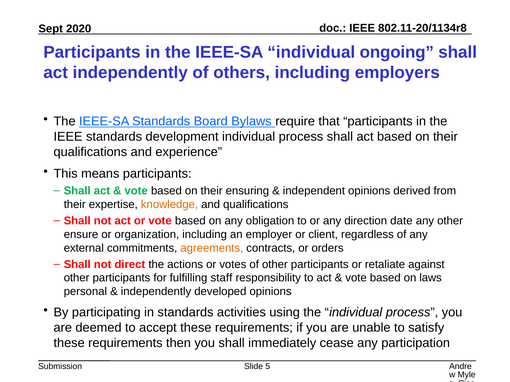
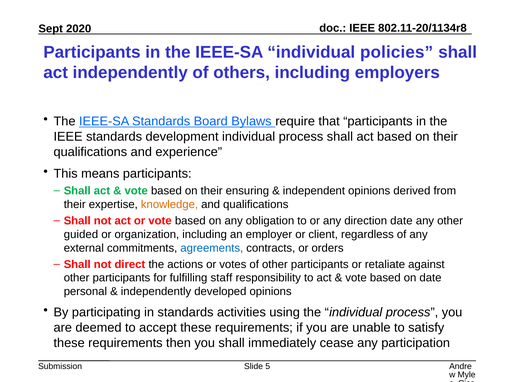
ongoing: ongoing -> policies (397, 52)
ensure: ensure -> guided (81, 235)
agreements colour: orange -> blue (212, 248)
on laws: laws -> date (430, 278)
